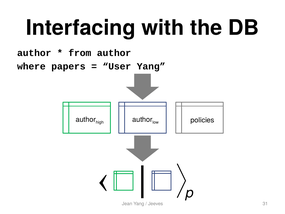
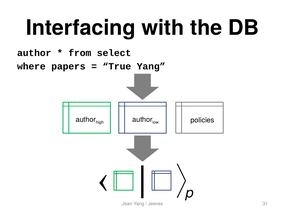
from author: author -> select (114, 53)
User: User -> True (117, 66)
